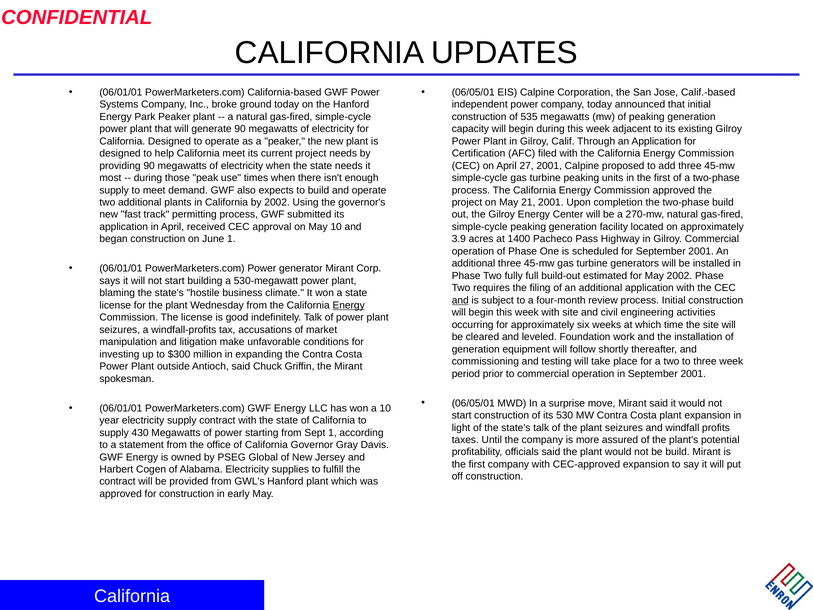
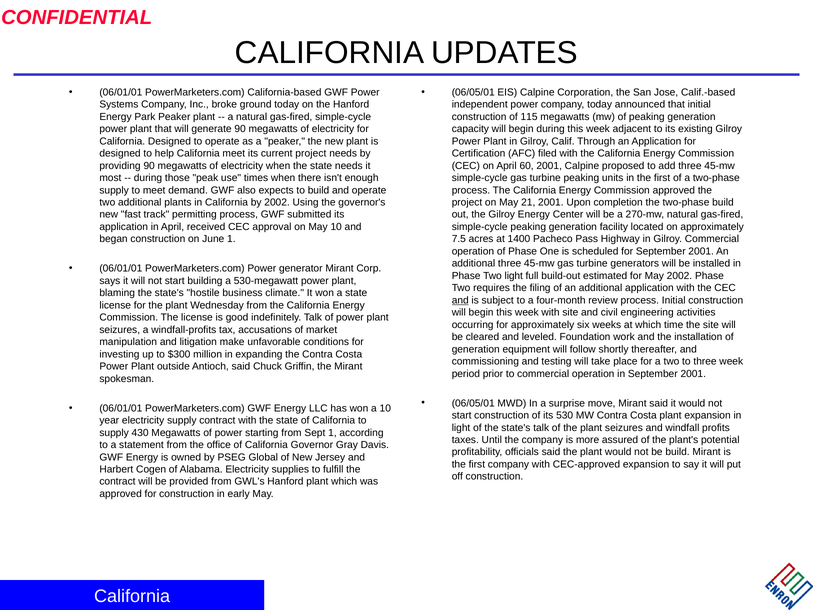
535: 535 -> 115 (529, 117)
27: 27 -> 60 (527, 166)
3.9: 3.9 -> 7.5 (459, 239)
Two fully: fully -> light (514, 276)
Energy underline: present -> none (349, 305)
